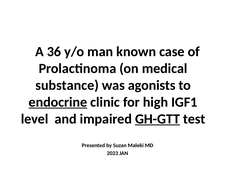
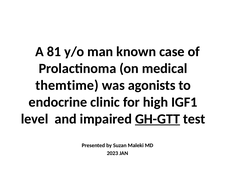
36: 36 -> 81 (54, 52)
substance: substance -> themtime (67, 85)
endocrine underline: present -> none (58, 102)
